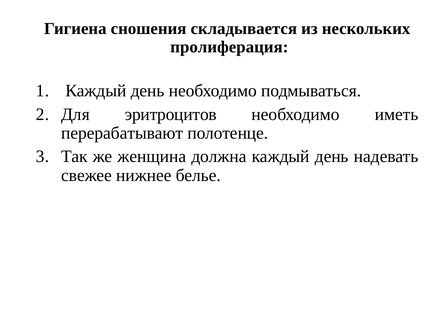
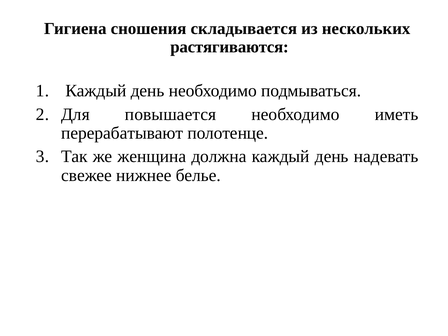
пролиферация: пролиферация -> растягиваются (229, 47)
эритроцитов: эритроцитов -> повышается (171, 114)
